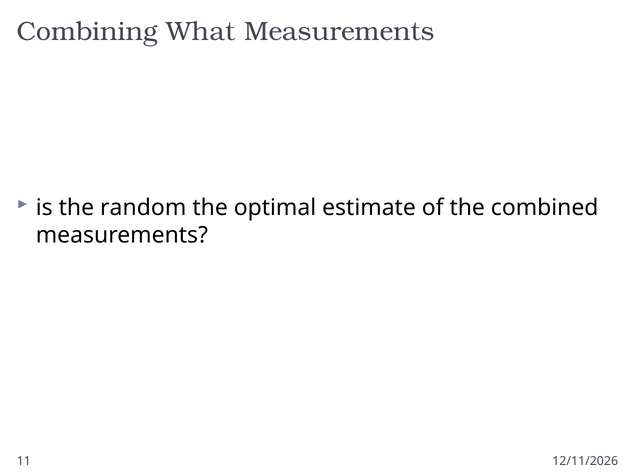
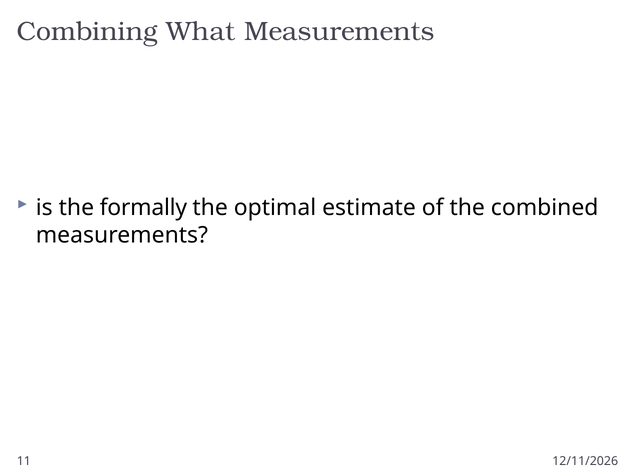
random: random -> formally (143, 208)
